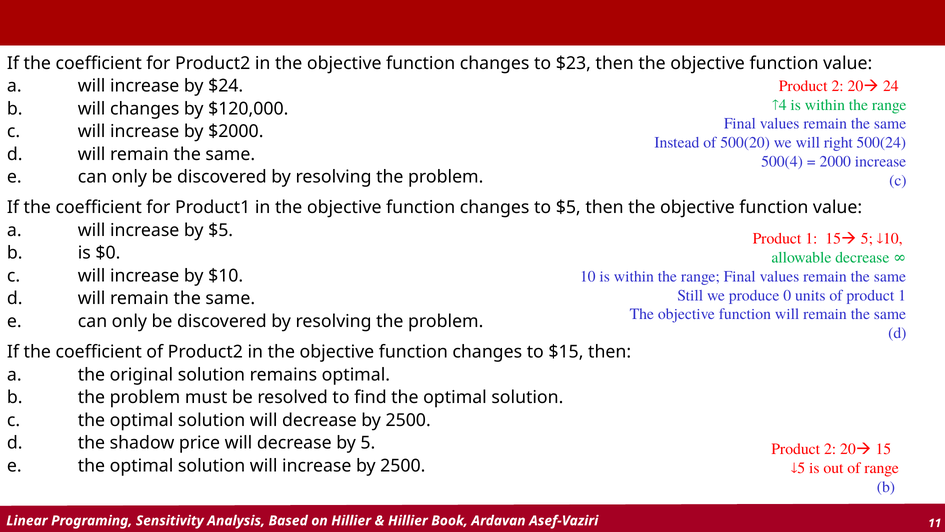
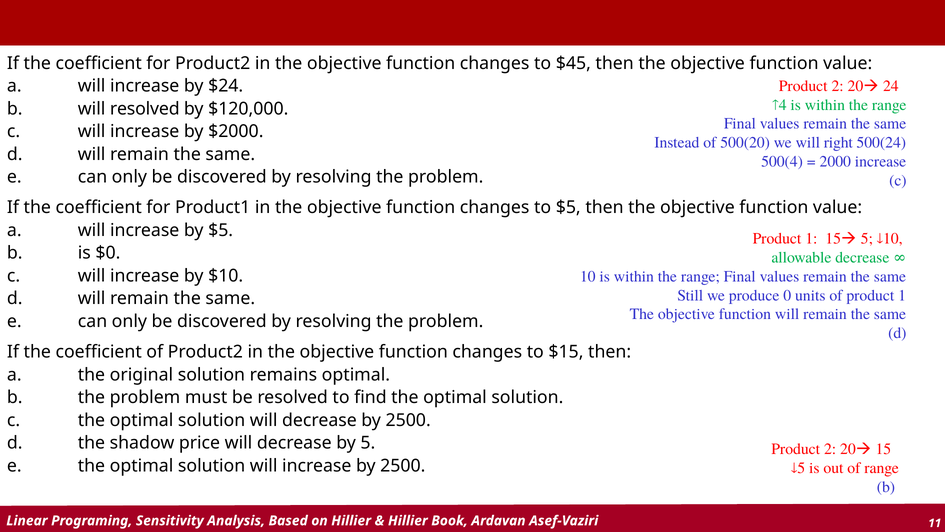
$23: $23 -> $45 (573, 63)
will changes: changes -> resolved (145, 109)
